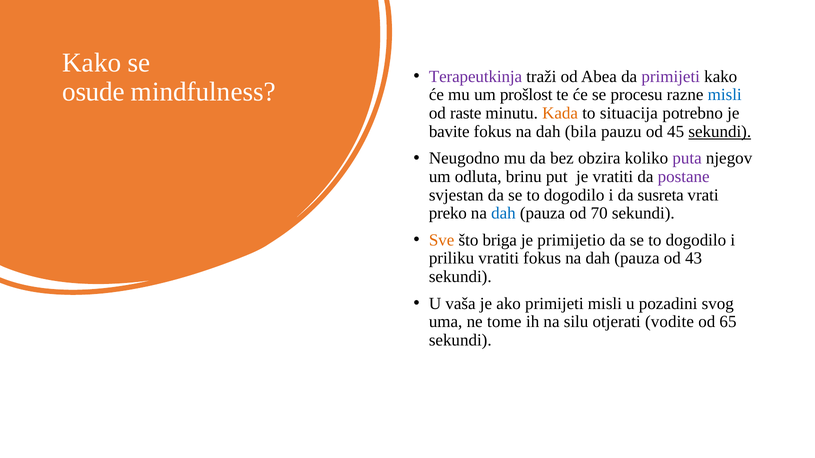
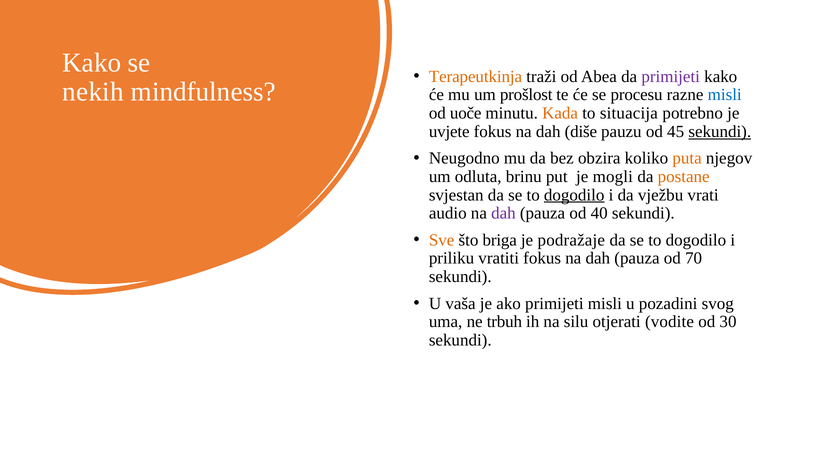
Terapeutkinja colour: purple -> orange (475, 77)
osude: osude -> nekih (93, 92)
raste: raste -> uoče (466, 113)
bavite: bavite -> uvjete (449, 132)
bila: bila -> diše (581, 132)
puta colour: purple -> orange (687, 158)
je vratiti: vratiti -> mogli (613, 177)
postane colour: purple -> orange (684, 177)
dogodilo underline: none -> present (574, 195)
susreta: susreta -> vježbu (661, 195)
preko: preko -> audio (448, 213)
dah colour: blue -> purple (503, 213)
70: 70 -> 40 (599, 213)
primijetio: primijetio -> podražaje (571, 240)
43: 43 -> 70 (694, 259)
tome: tome -> trbuh (504, 322)
65: 65 -> 30 (728, 322)
